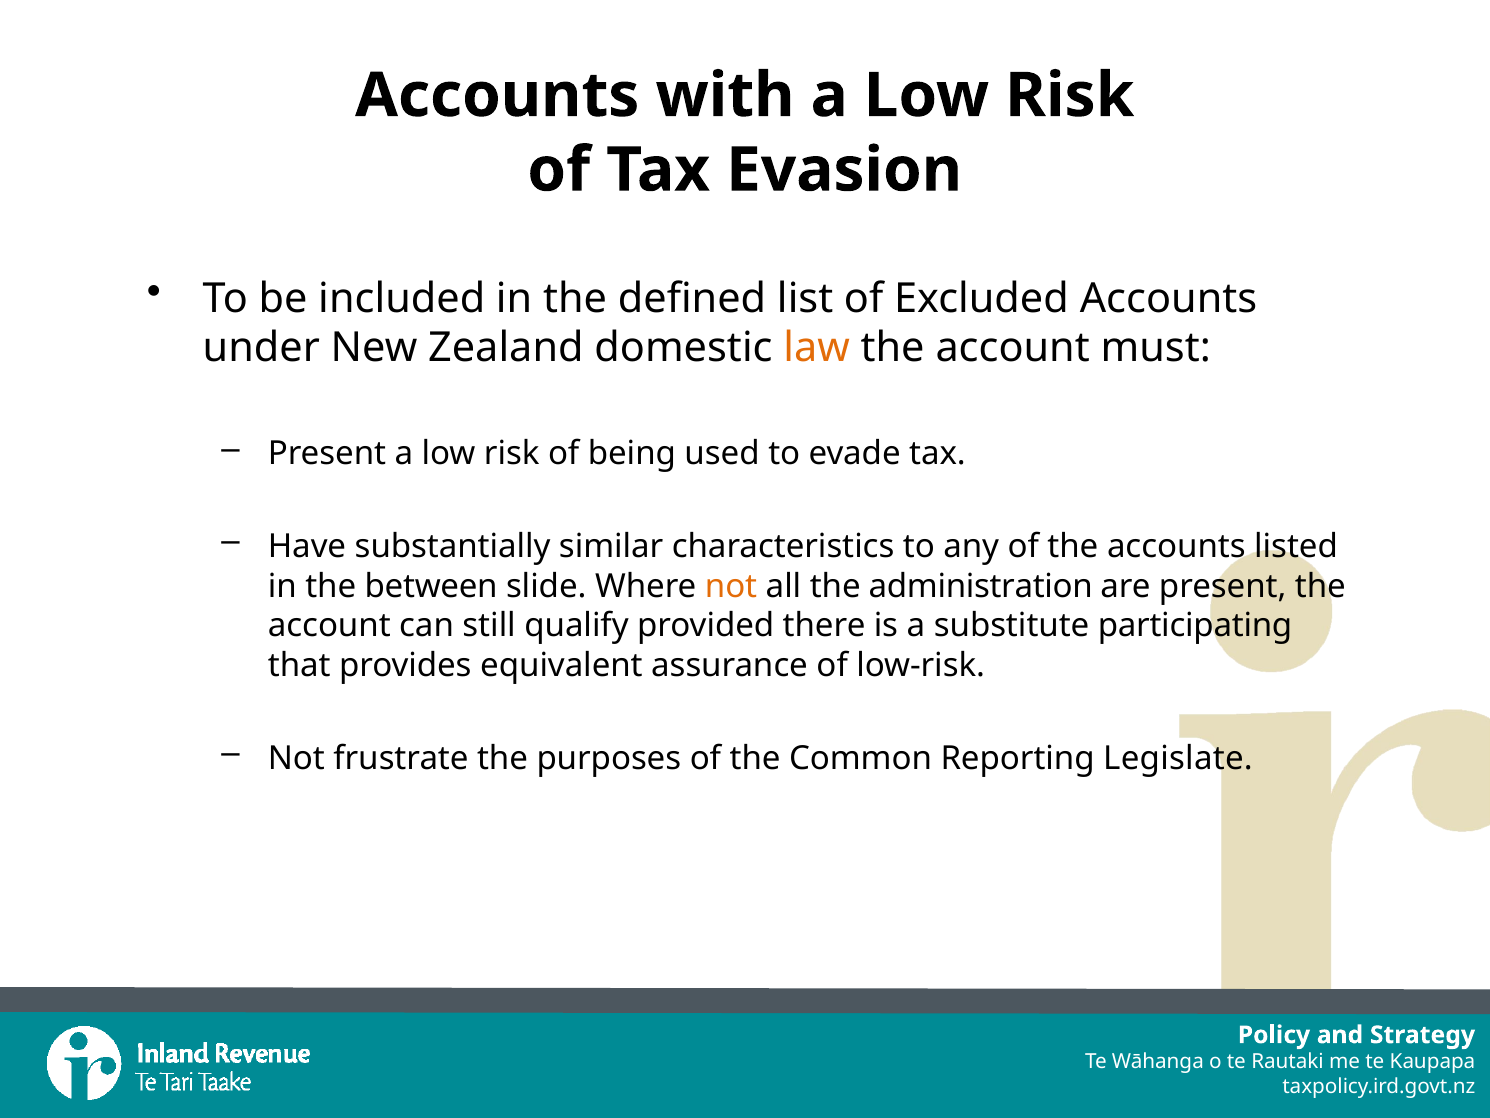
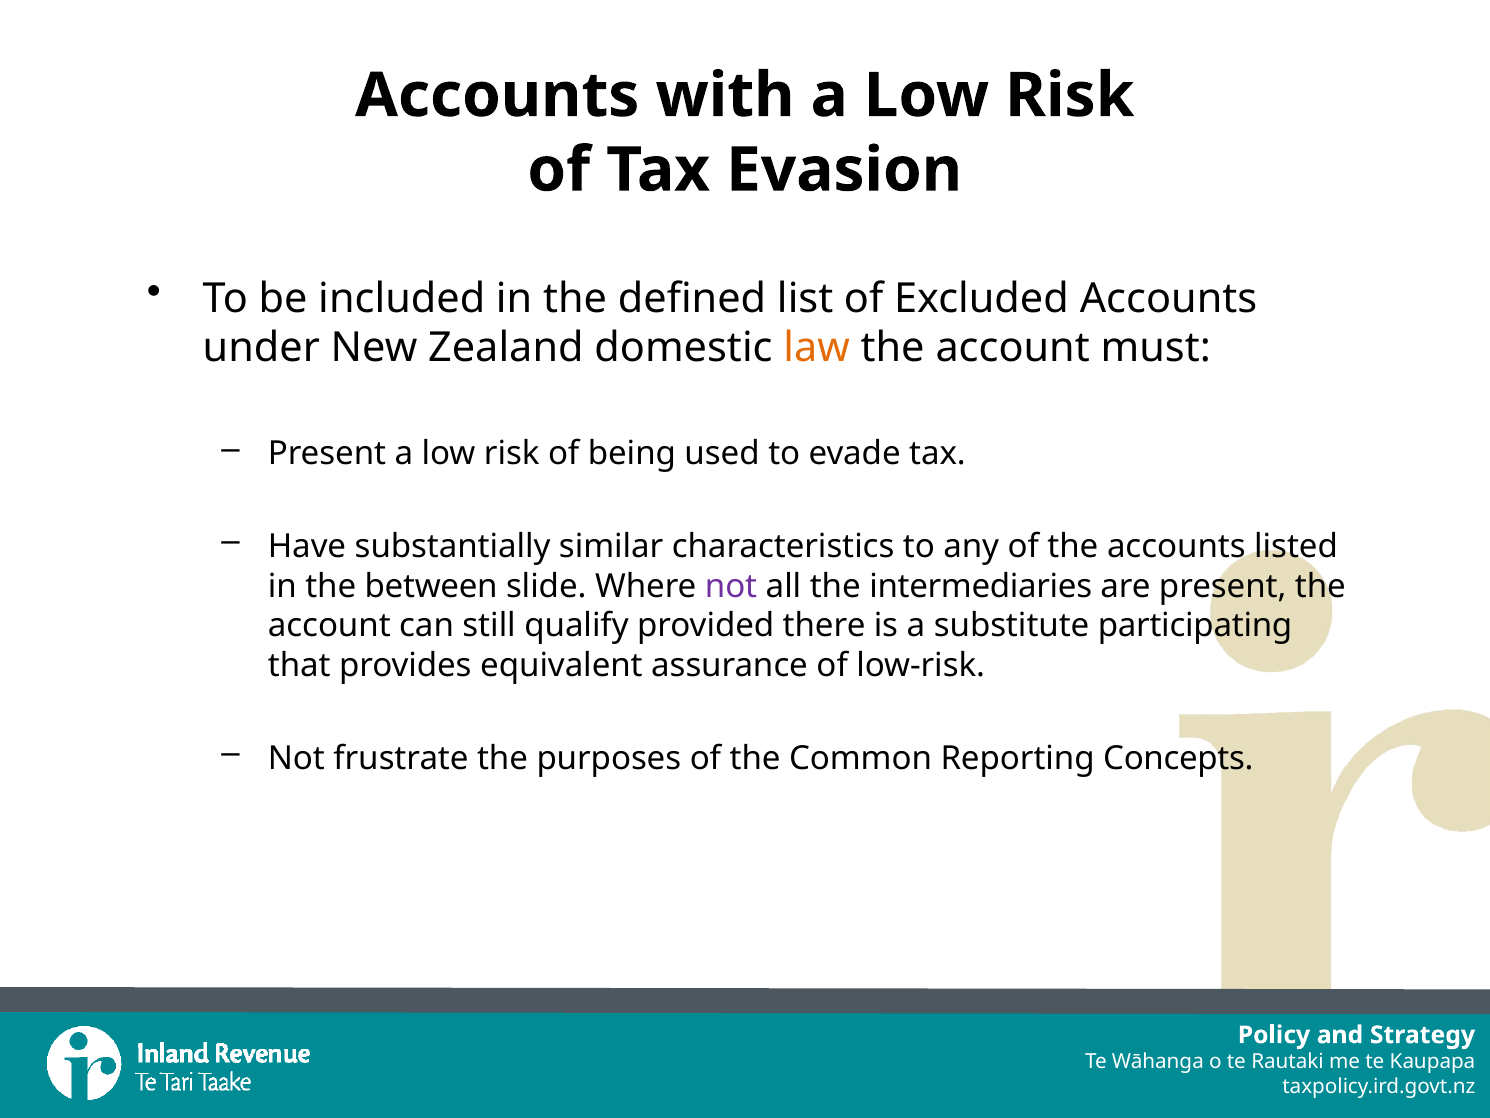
not colour: orange -> purple (731, 586)
administration: administration -> intermediaries (981, 586)
Legislate: Legislate -> Concepts (1178, 758)
